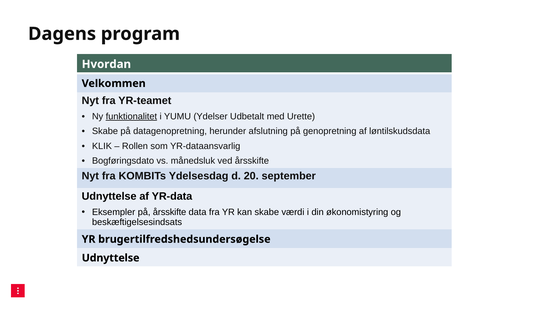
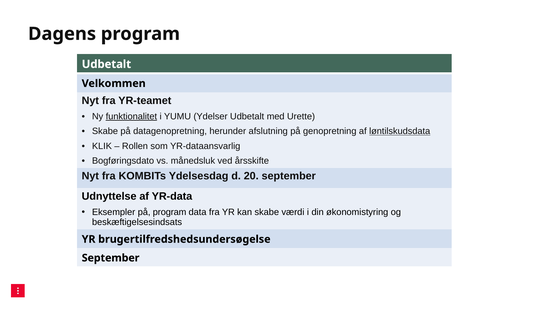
Hvordan: Hvordan -> Udbetalt (106, 64)
løntilskudsdata underline: none -> present (400, 131)
på årsskifte: årsskifte -> program (170, 212)
Udnyttelse: Udnyttelse -> September (111, 258)
